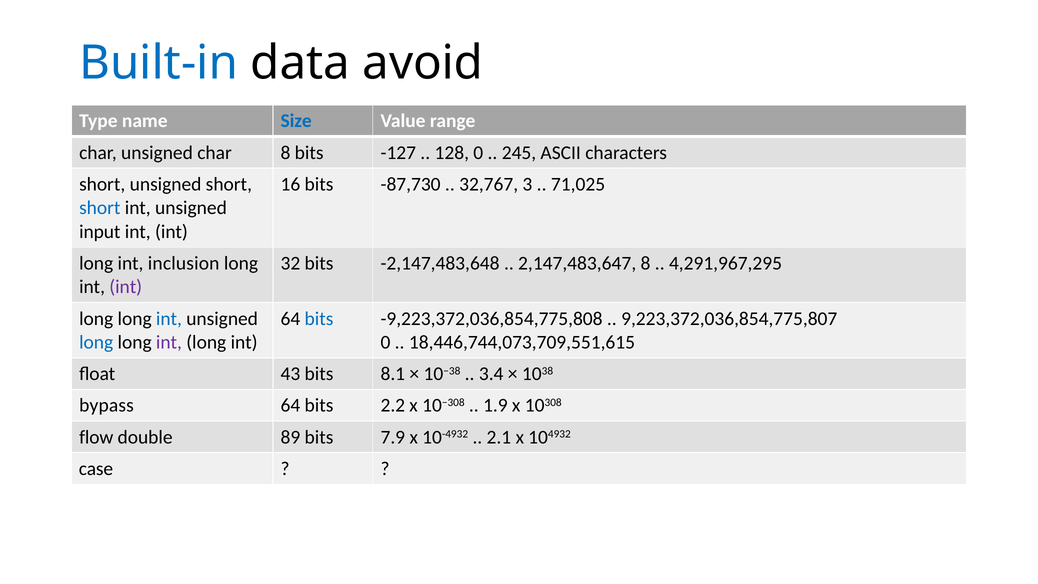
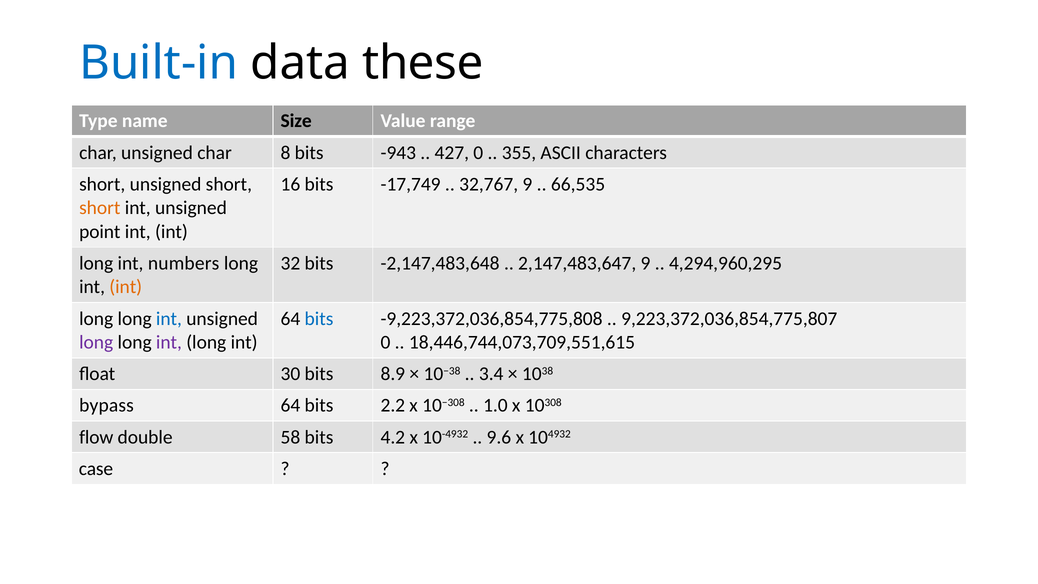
avoid: avoid -> these (423, 63)
Size colour: blue -> black (296, 121)
-127: -127 -> -943 (398, 153)
128: 128 -> 427 (452, 153)
245: 245 -> 355 (519, 153)
-87,730: -87,730 -> -17,749 (411, 184)
32,767 3: 3 -> 9 (527, 184)
71,025: 71,025 -> 66,535 (578, 184)
short colour: blue -> orange (100, 208)
input: input -> point (100, 232)
inclusion: inclusion -> numbers (184, 263)
2,147,483,647 8: 8 -> 9 (646, 263)
4,291,967,295: 4,291,967,295 -> 4,294,960,295 (725, 263)
int colour: purple -> orange (126, 287)
long colour: blue -> purple (96, 342)
43: 43 -> 30 (290, 374)
8.1: 8.1 -> 8.9 (393, 374)
1.9: 1.9 -> 1.0 (495, 405)
89: 89 -> 58 (290, 437)
7.9: 7.9 -> 4.2 (393, 437)
2.1: 2.1 -> 9.6 (499, 437)
